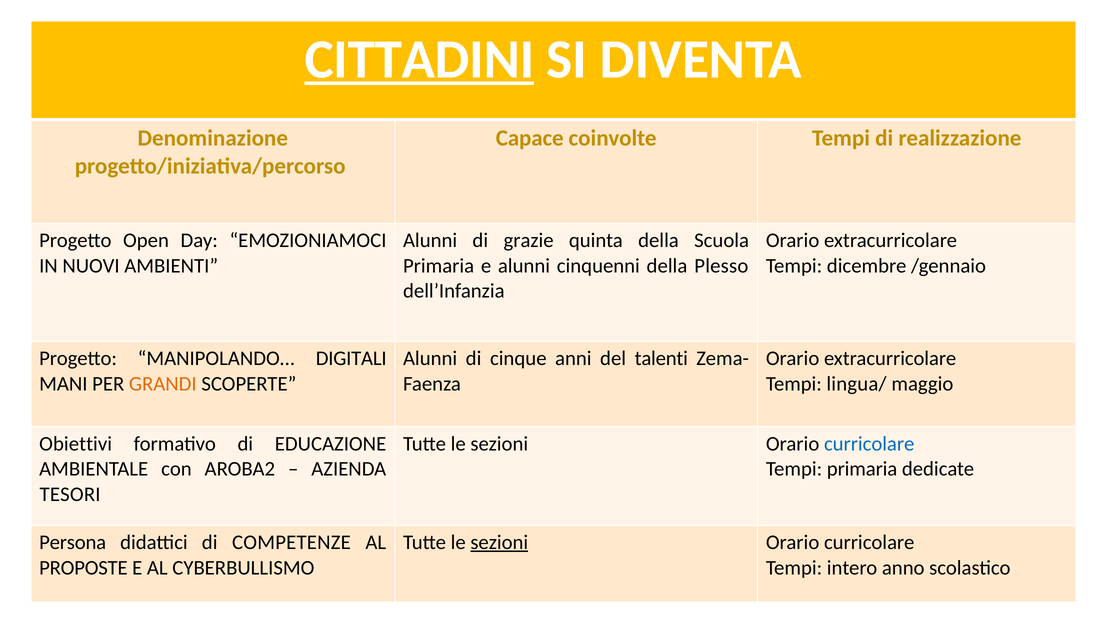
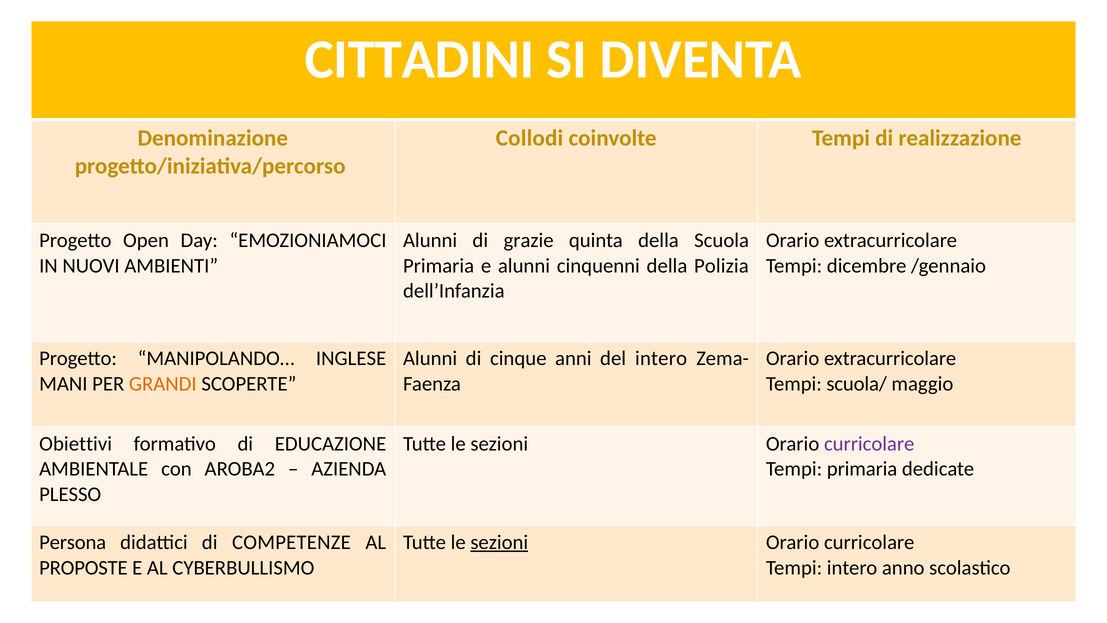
CITTADINI underline: present -> none (419, 59)
Capace: Capace -> Collodi (530, 138)
Plesso: Plesso -> Polizia (721, 266)
DIGITALI: DIGITALI -> INGLESE (351, 358)
del talenti: talenti -> intero (661, 358)
lingua/: lingua/ -> scuola/ (857, 384)
curricolare colour: blue -> purple (869, 443)
TESORI: TESORI -> PLESSO (70, 494)
